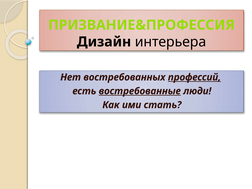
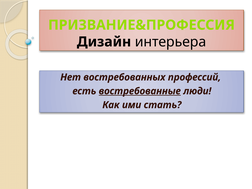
профессий underline: present -> none (194, 77)
